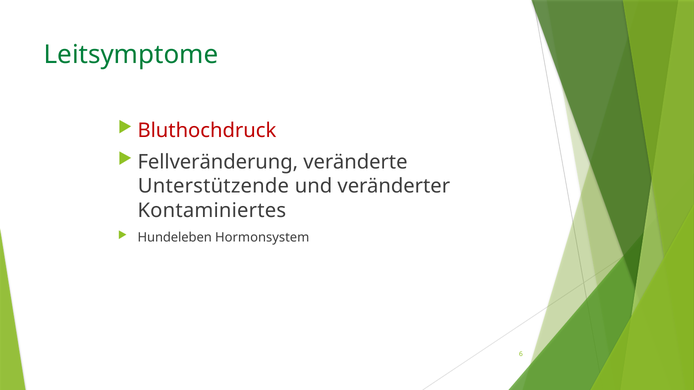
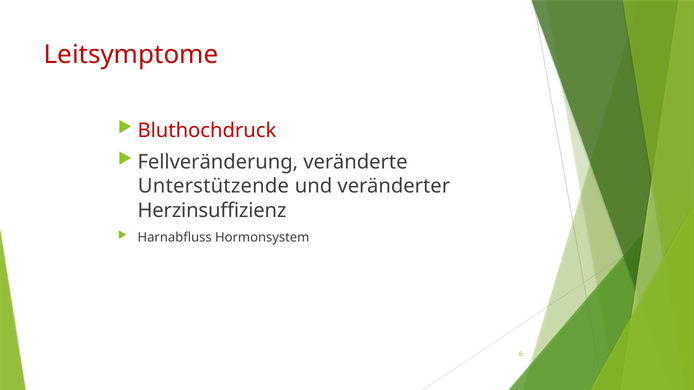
Leitsymptome colour: green -> red (131, 55)
Kontaminiertes: Kontaminiertes -> Herzinsuffizienz (212, 211)
Hundeleben: Hundeleben -> Harnabfluss (175, 237)
